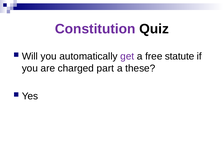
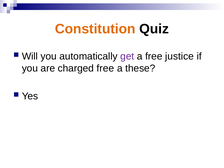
Constitution colour: purple -> orange (95, 29)
statute: statute -> justice (179, 56)
charged part: part -> free (105, 68)
